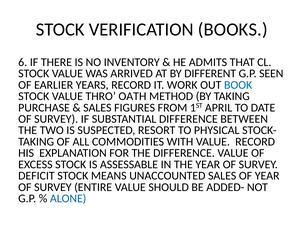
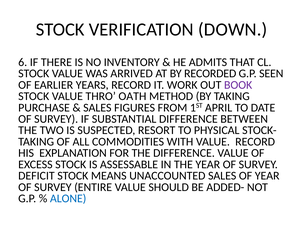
BOOKS: BOOKS -> DOWN (233, 29)
DIFFERENT: DIFFERENT -> RECORDED (210, 74)
BOOK colour: blue -> purple (238, 85)
